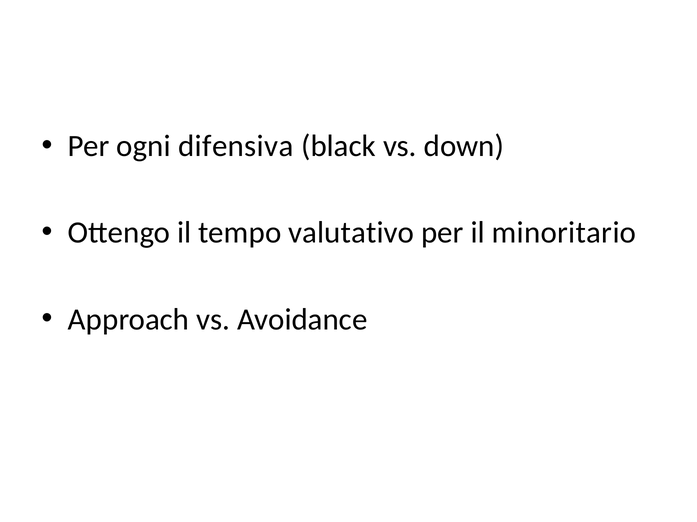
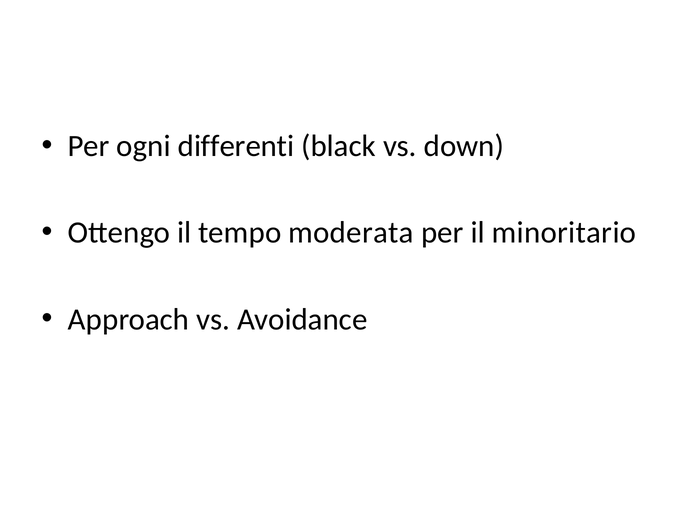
difensiva: difensiva -> differenti (236, 146)
valutativo: valutativo -> moderata (351, 233)
